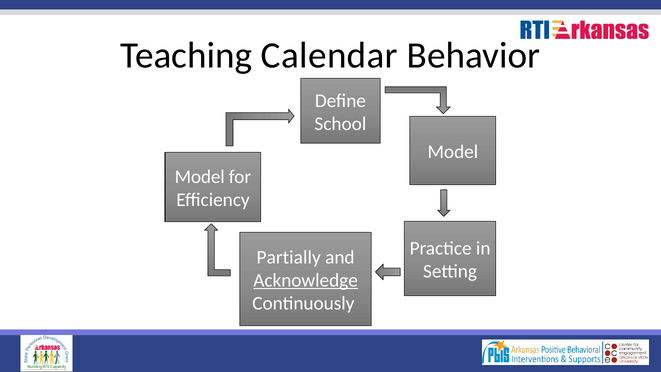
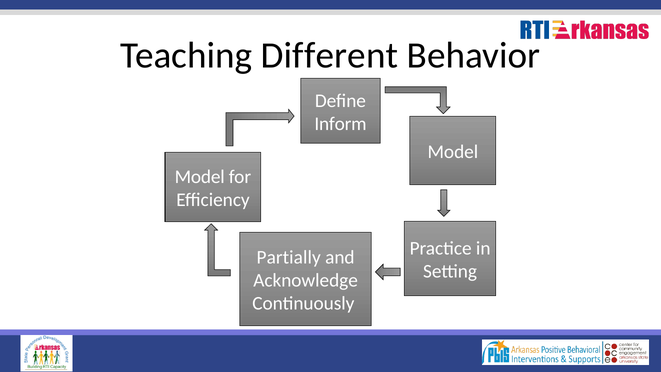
Calendar: Calendar -> Different (329, 56)
School: School -> Inform (340, 124)
Acknowledge underline: present -> none (306, 280)
